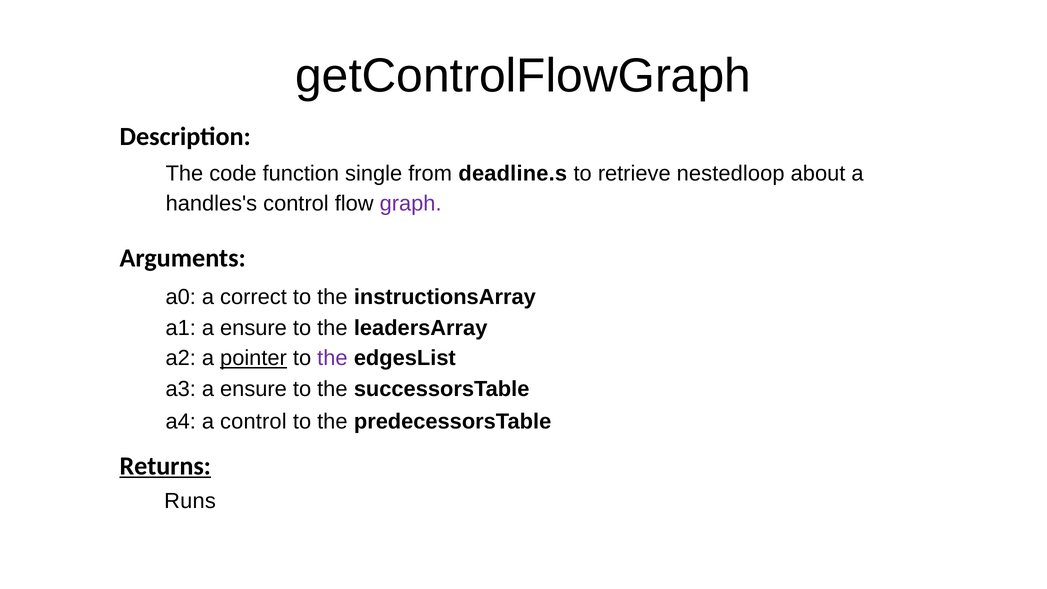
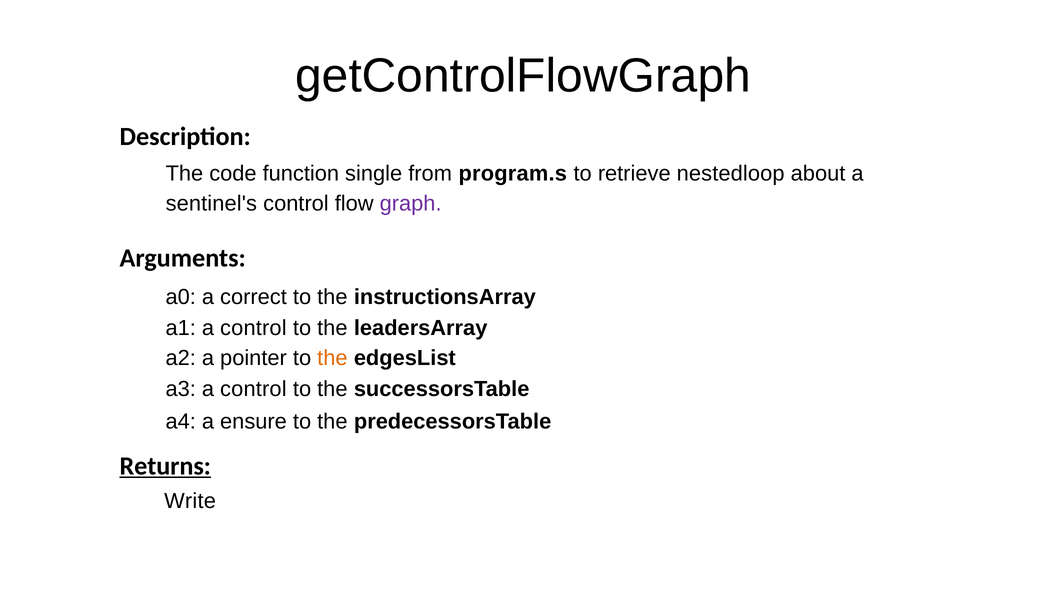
deadline.s: deadline.s -> program.s (513, 173)
handles's: handles's -> sentinel's (211, 204)
a1 a ensure: ensure -> control (253, 328)
pointer underline: present -> none (253, 358)
the colour: purple -> orange (332, 358)
a3 a ensure: ensure -> control (253, 389)
a control: control -> ensure (253, 422)
Runs: Runs -> Write (190, 501)
